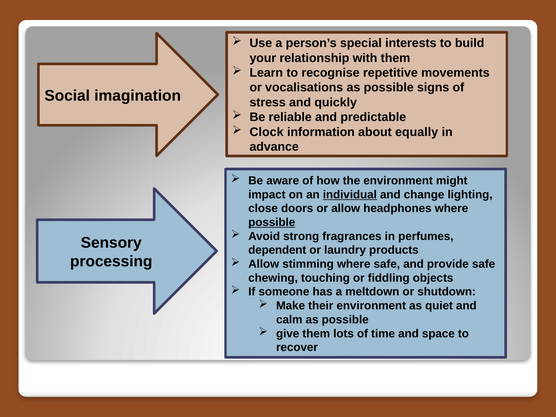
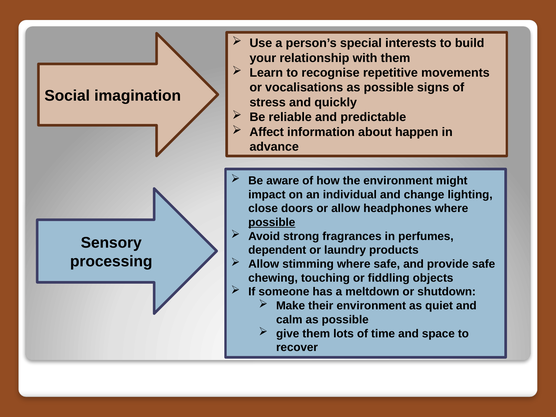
Clock: Clock -> Affect (267, 132)
equally: equally -> happen (417, 132)
individual underline: present -> none (350, 195)
